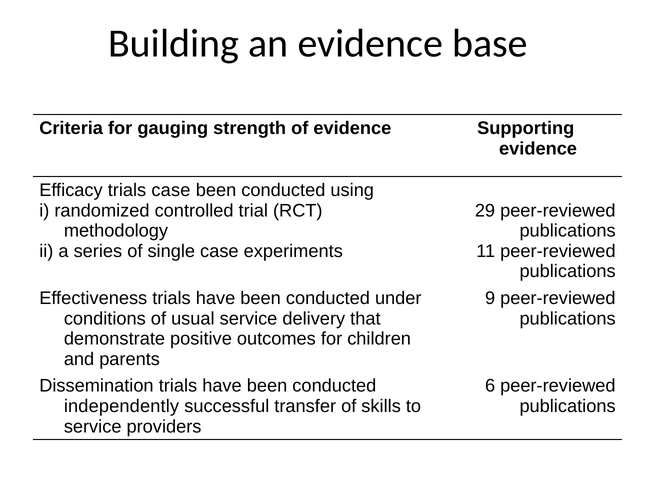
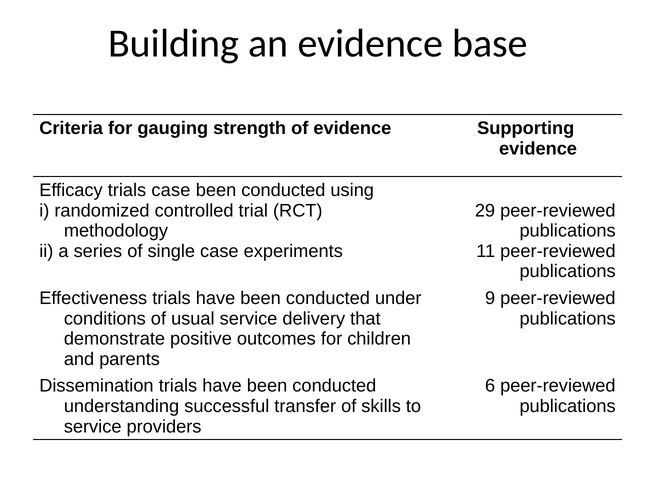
independently: independently -> understanding (122, 406)
